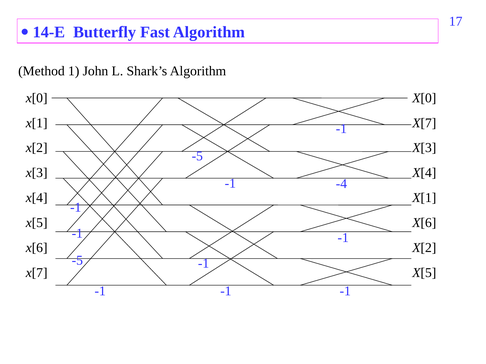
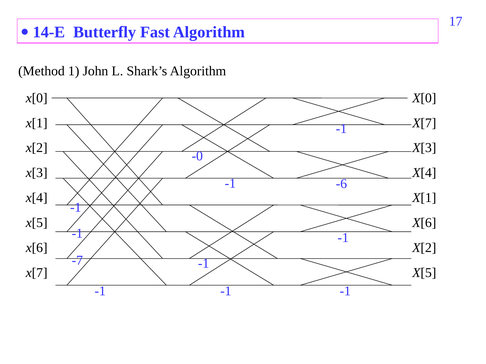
-5: -5 -> -0 (197, 156)
-4: -4 -> -6 (341, 184)
-5: -5 -> -7 (77, 261)
